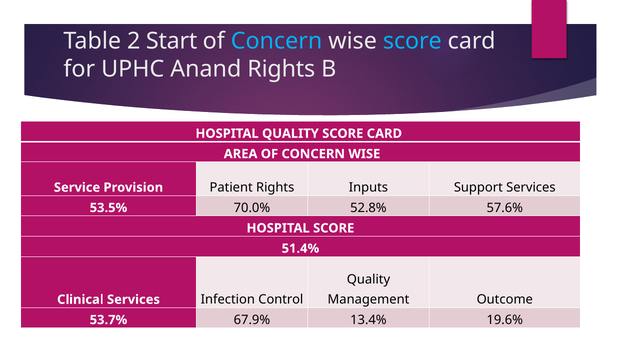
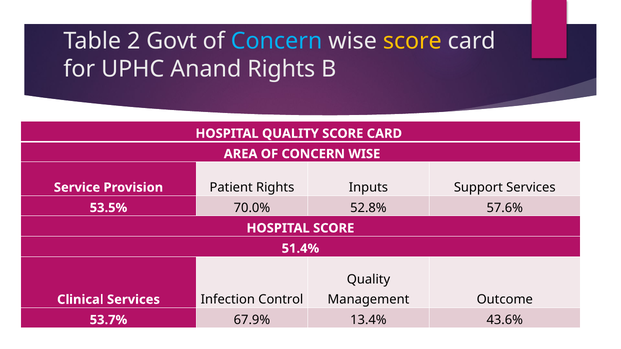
Start: Start -> Govt (172, 41)
score colour: light blue -> yellow (412, 41)
19.6%: 19.6% -> 43.6% (505, 320)
